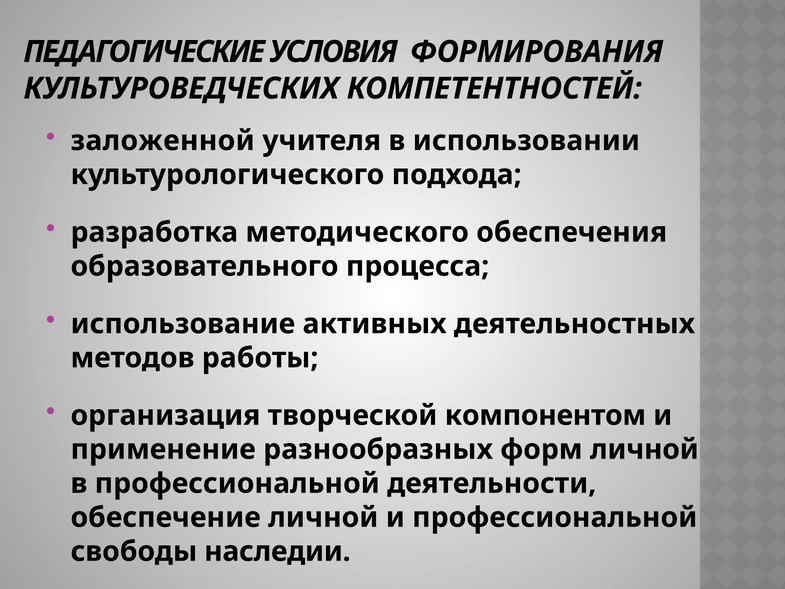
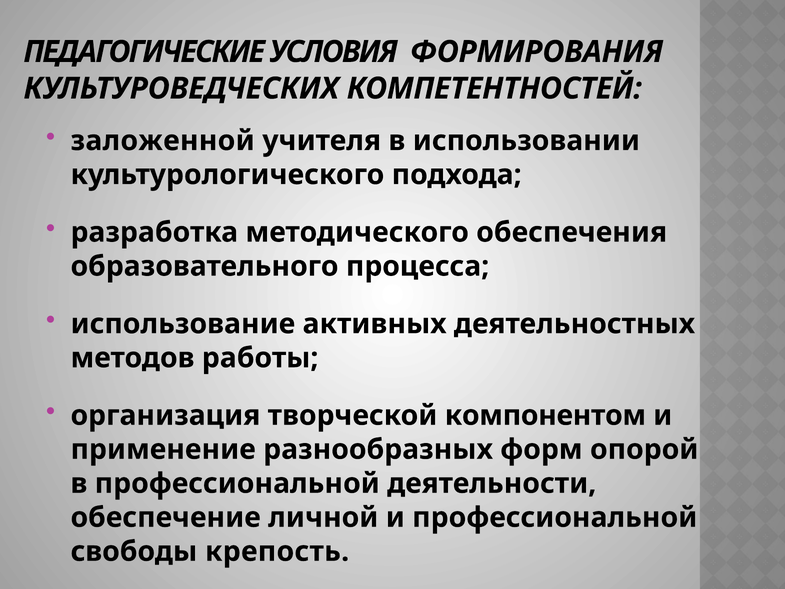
форм личной: личной -> опорой (644, 449)
наследии: наследии -> крепость (277, 551)
